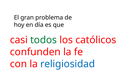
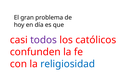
todos colour: green -> purple (44, 40)
